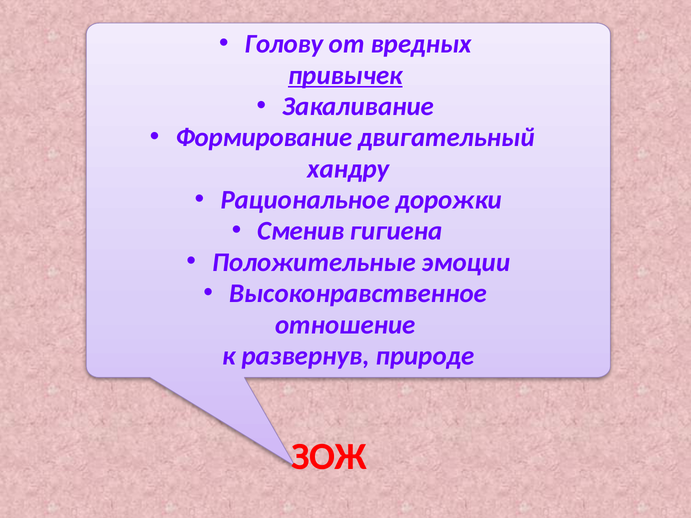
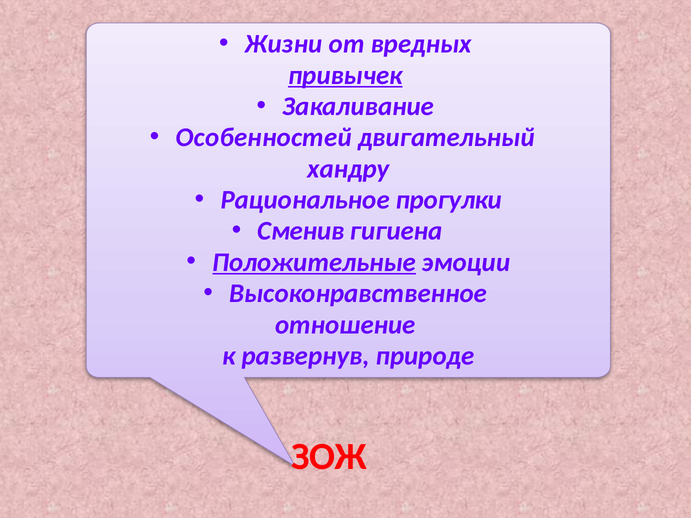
Голову: Голову -> Жизни (284, 44)
Формирование: Формирование -> Особенностей (264, 138)
дорожки: дорожки -> прогулки (449, 200)
Положительные underline: none -> present (314, 262)
